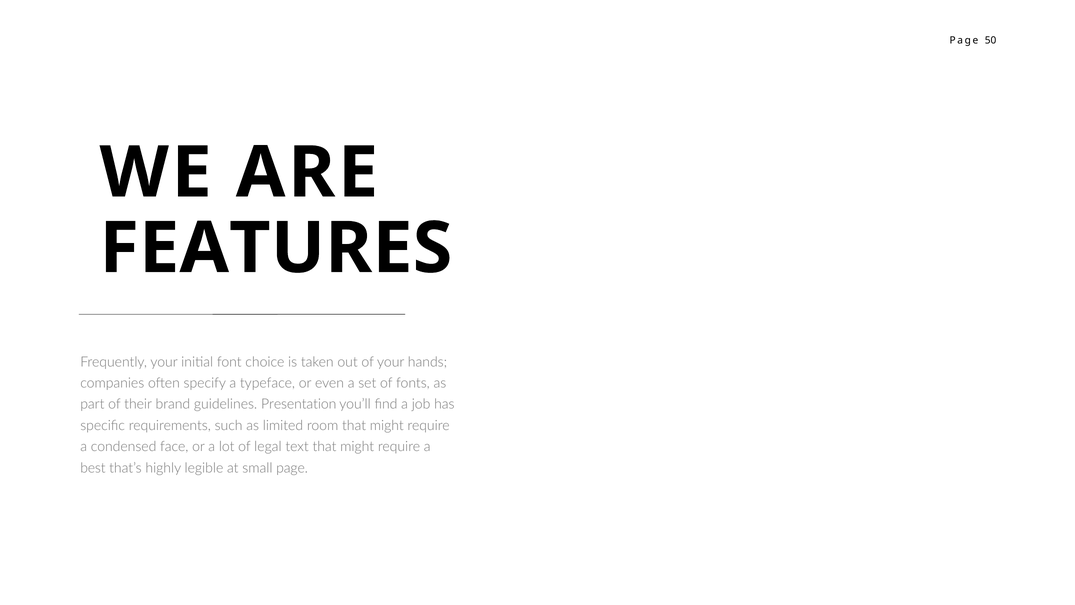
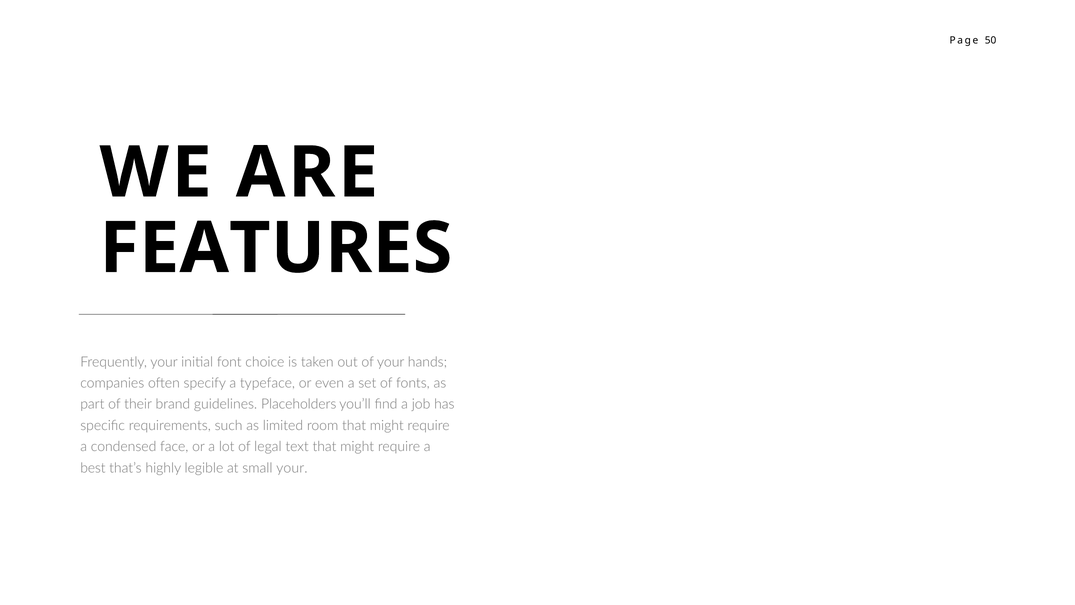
Presentation: Presentation -> Placeholders (299, 404)
small page: page -> your (292, 468)
